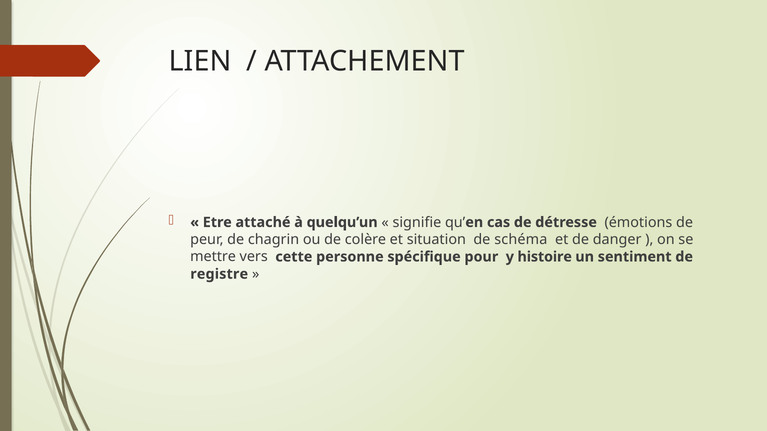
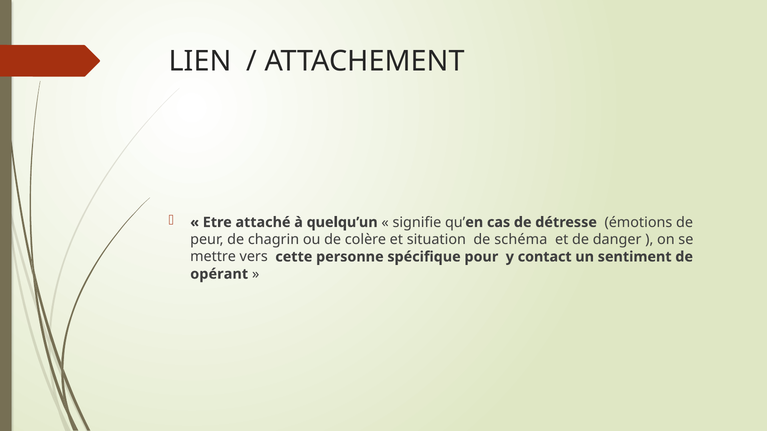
histoire: histoire -> contact (545, 257)
registre: registre -> opérant (219, 274)
